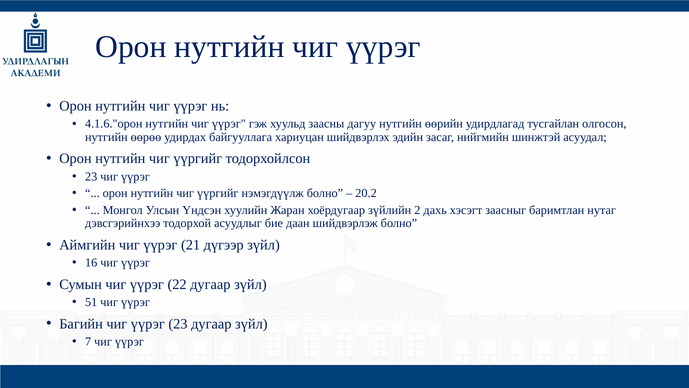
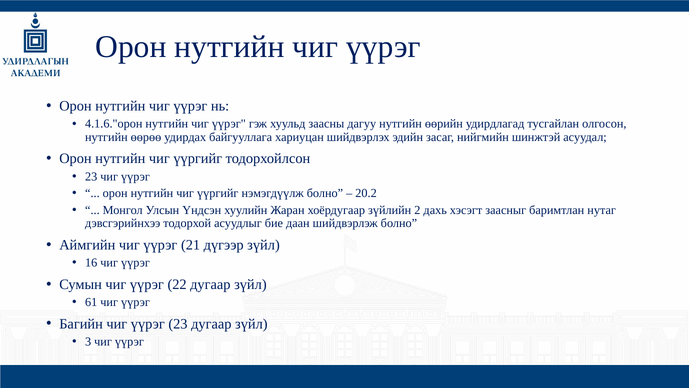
51: 51 -> 61 (91, 302)
7: 7 -> 3 (88, 341)
